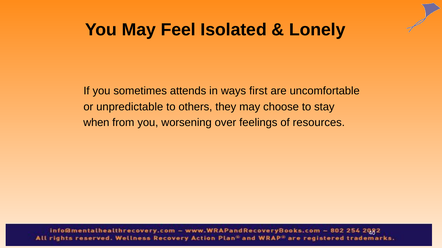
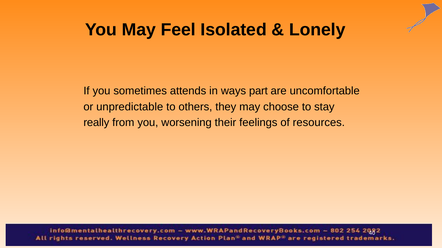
first: first -> part (258, 91)
when: when -> really (96, 123)
over: over -> their (226, 123)
